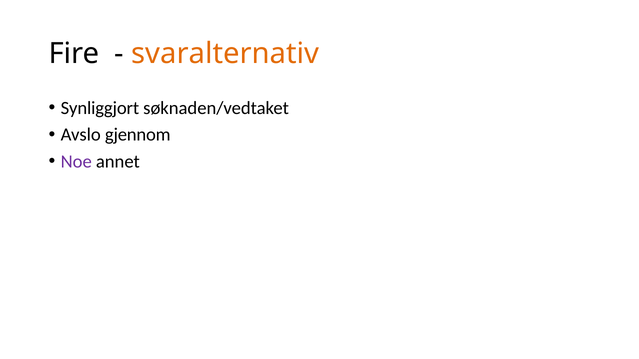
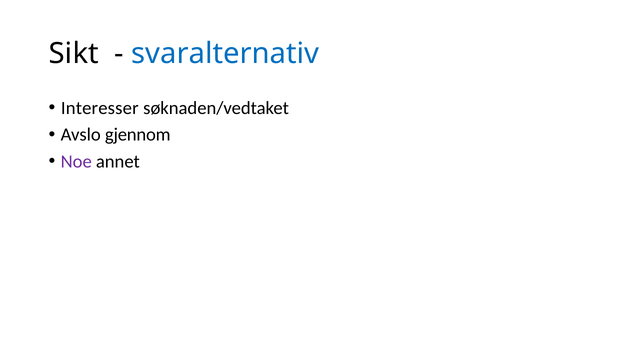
Fire: Fire -> Sikt (74, 54)
svaralternativ colour: orange -> blue (225, 54)
Synliggjort: Synliggjort -> Interesser (100, 108)
